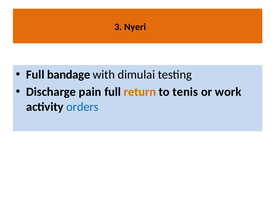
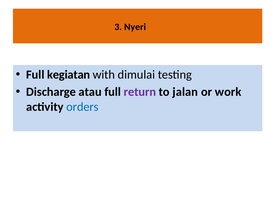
bandage: bandage -> kegiatan (69, 75)
pain: pain -> atau (90, 92)
return colour: orange -> purple (140, 92)
tenis: tenis -> jalan (185, 92)
